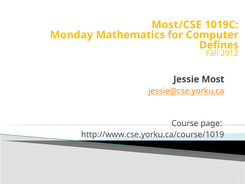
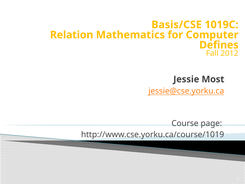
Most/CSE: Most/CSE -> Basis/CSE (177, 25)
Monday: Monday -> Relation (72, 35)
